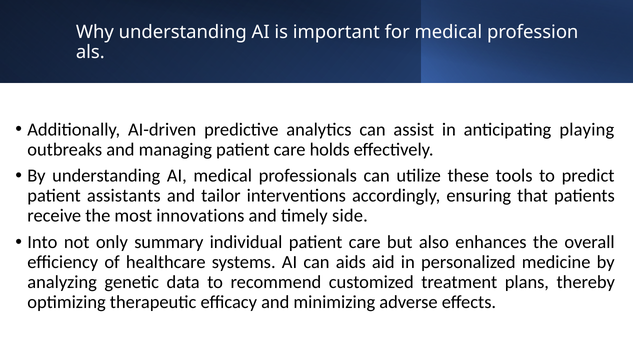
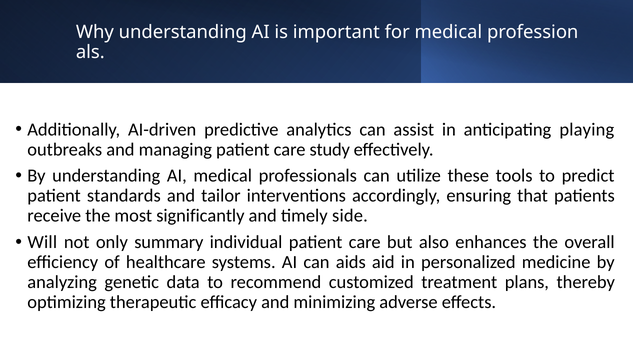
holds: holds -> study (330, 149)
assistants: assistants -> standards (124, 196)
innovations: innovations -> significantly (200, 216)
Into: Into -> Will (42, 242)
